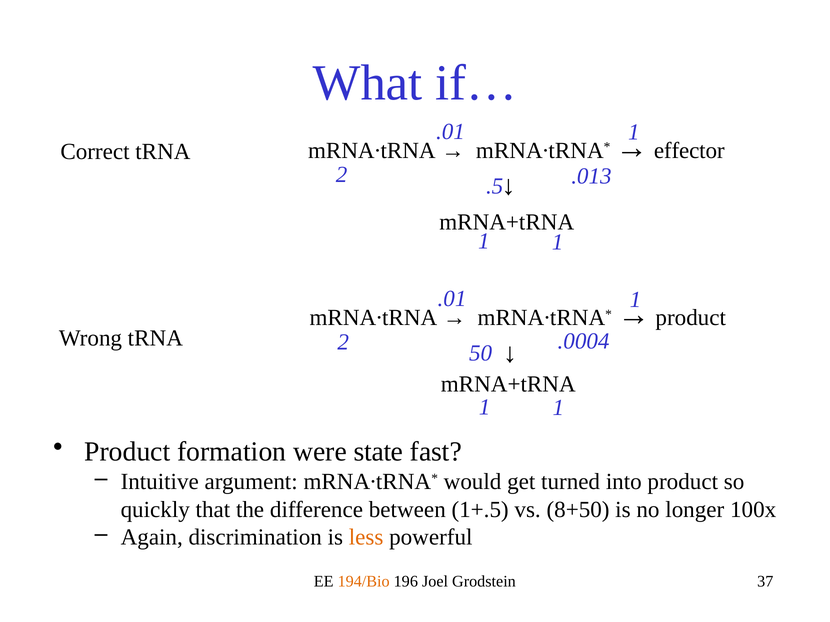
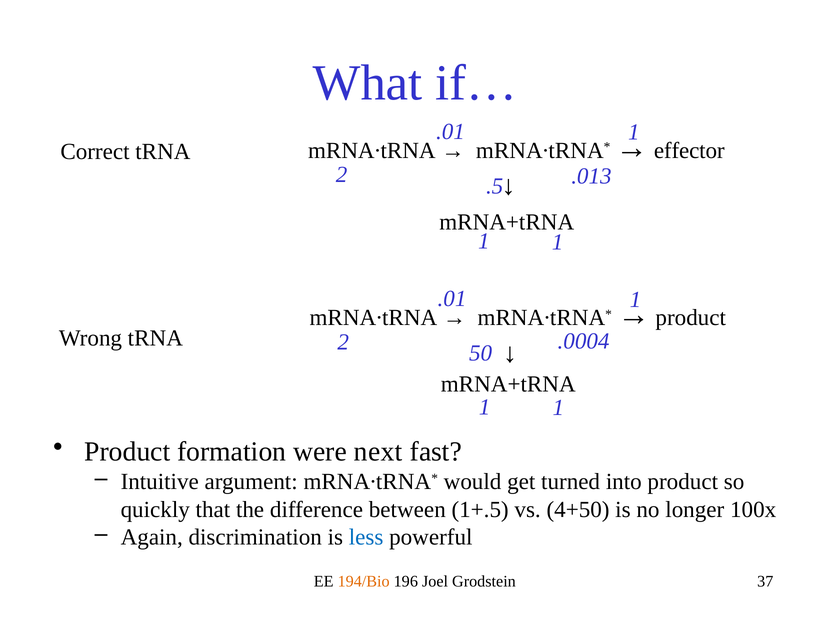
state: state -> next (378, 452)
8+50: 8+50 -> 4+50 (578, 510)
less colour: orange -> blue (366, 538)
